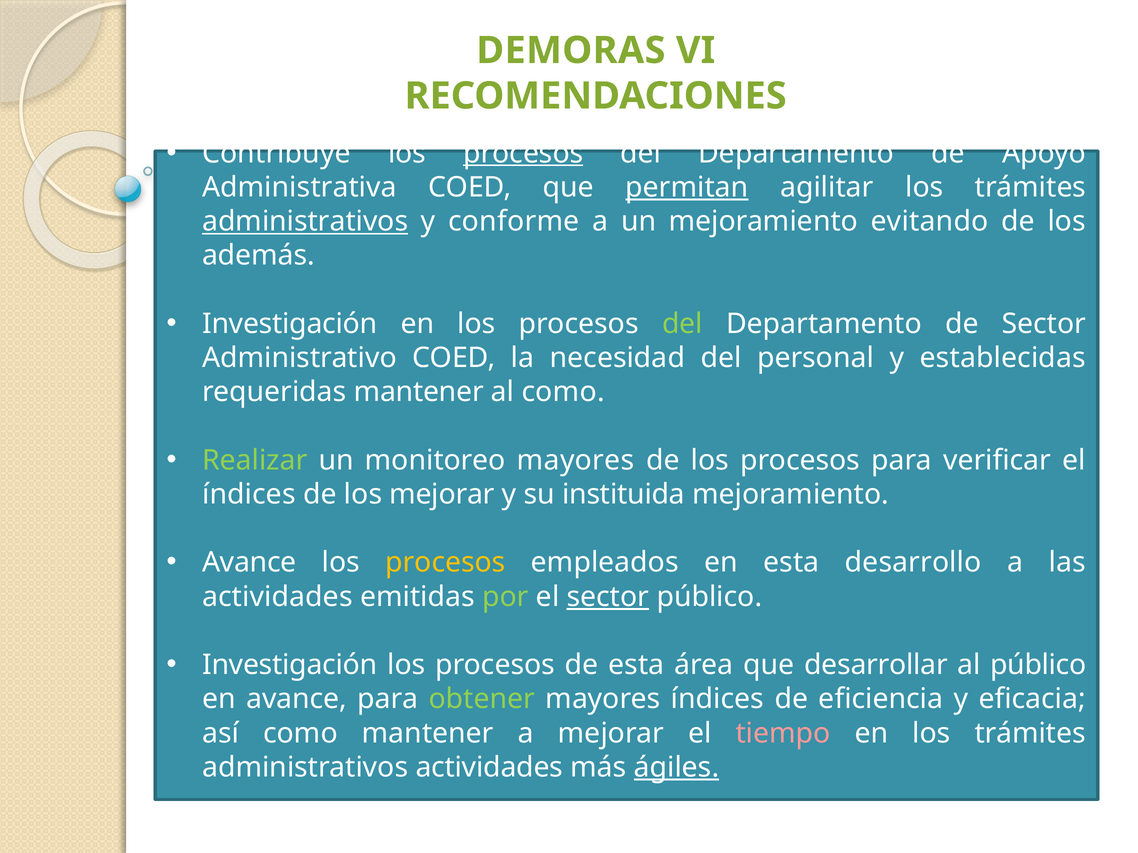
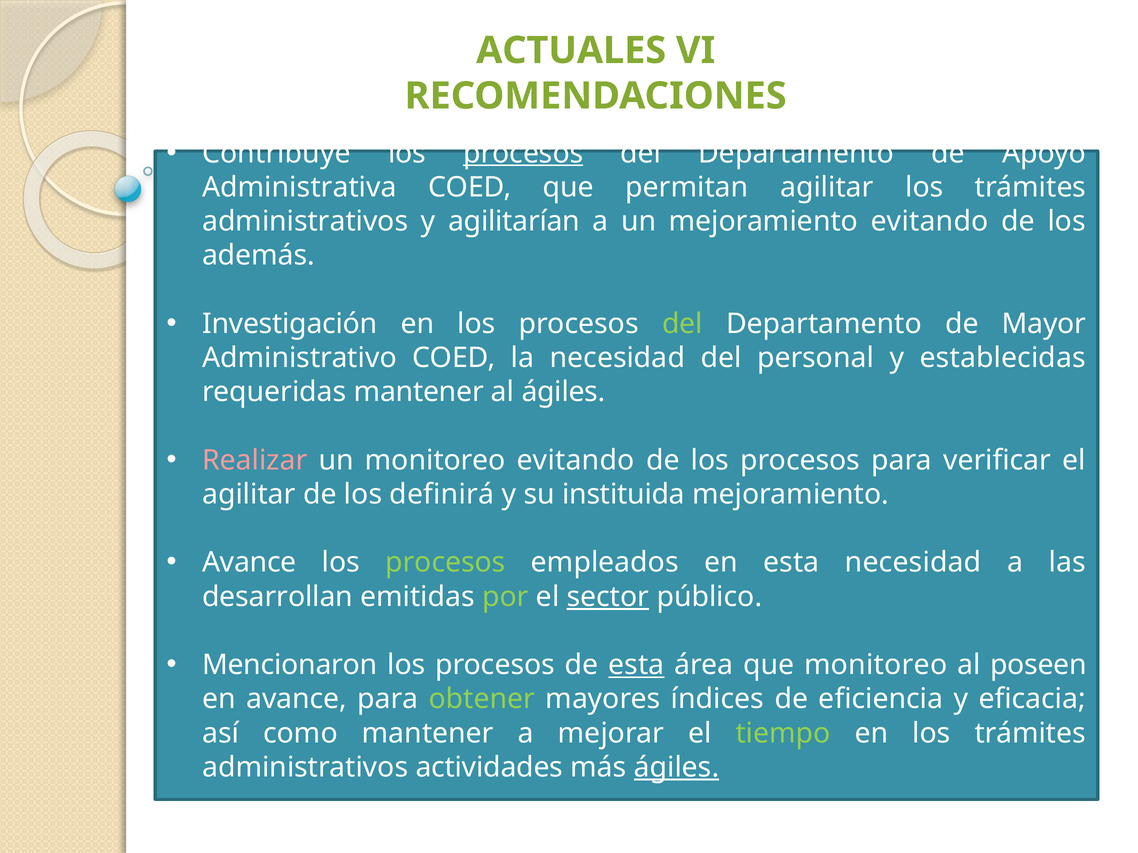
DEMORAS: DEMORAS -> ACTUALES (571, 51)
permitan underline: present -> none (687, 187)
administrativos underline: present -> none (305, 222)
conforme: conforme -> agilitarían (514, 222)
de Sector: Sector -> Mayor (1044, 324)
al como: como -> ágiles (563, 392)
Realizar colour: light green -> pink (255, 461)
monitoreo mayores: mayores -> evitando (576, 461)
índices: índices -> agilitar (249, 495)
los mejorar: mejorar -> definirá (442, 495)
procesos colour: yellow -> light green (445, 563)
esta desarrollo: desarrollo -> necesidad (913, 563)
actividades: actividades -> desarrollan (278, 597)
Investigación: Investigación -> Mencionaron (290, 665)
esta underline: none -> present (636, 665)
que desarrollar: desarrollar -> monitoreo (876, 665)
al público: público -> poseen (1038, 665)
tiempo colour: pink -> light green (783, 734)
